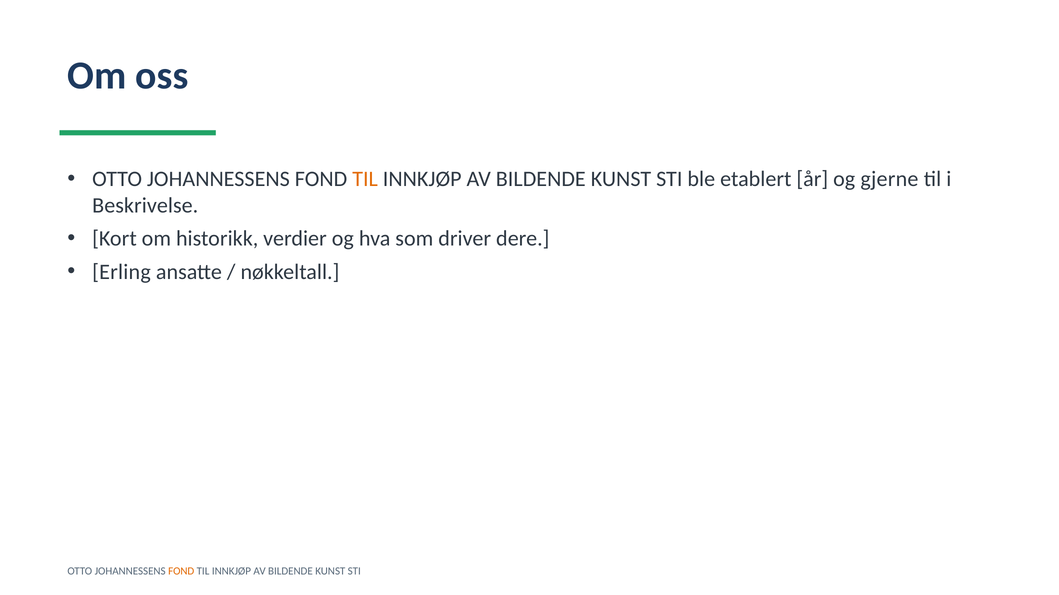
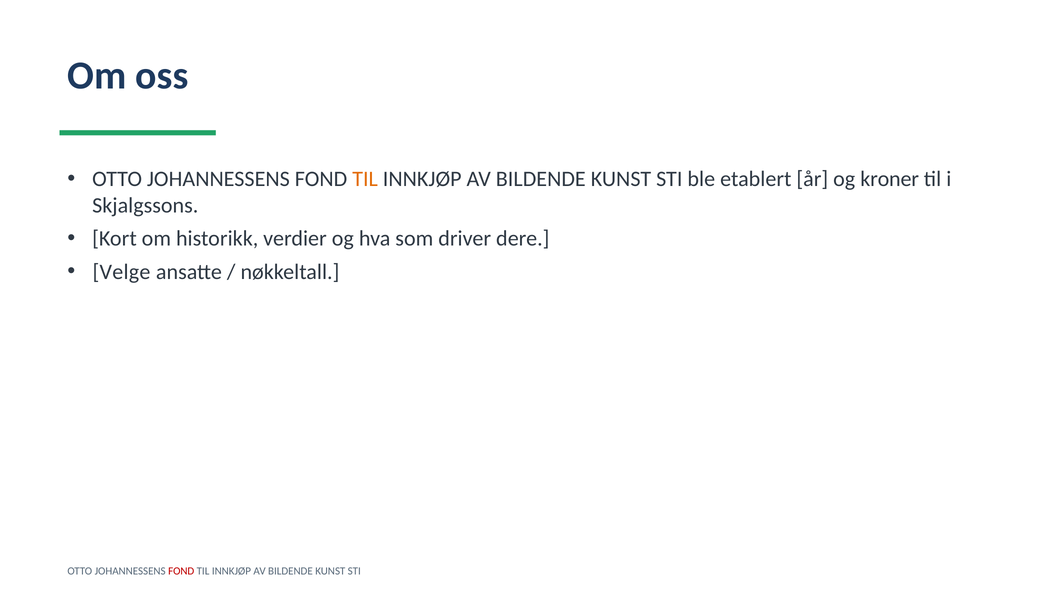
gjerne: gjerne -> kroner (890, 179)
Beskrivelse: Beskrivelse -> Skjalgssons (145, 206)
Erling: Erling -> Velge (121, 272)
FOND colour: orange -> red (181, 572)
